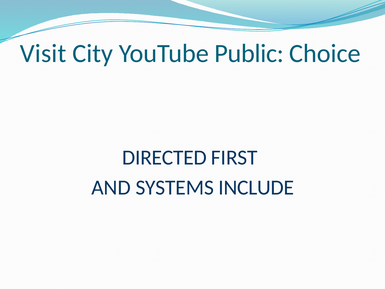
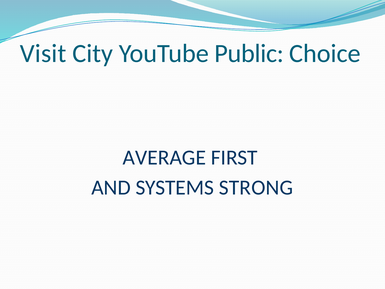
DIRECTED: DIRECTED -> AVERAGE (164, 158)
INCLUDE: INCLUDE -> STRONG (256, 187)
